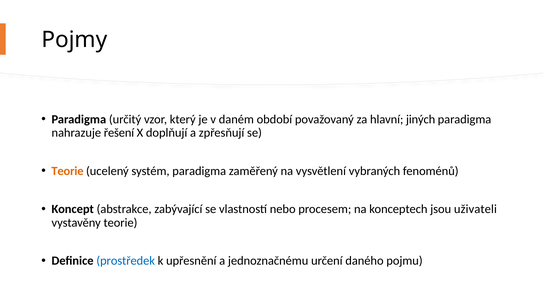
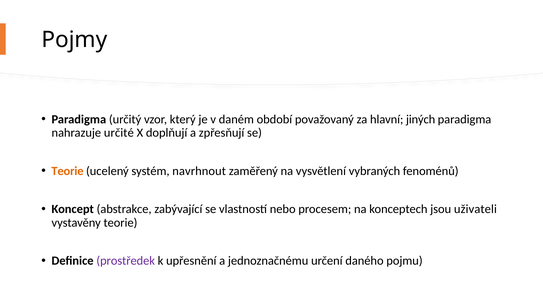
řešení: řešení -> určité (119, 132)
systém paradigma: paradigma -> navrhnout (199, 171)
prostředek colour: blue -> purple (126, 260)
